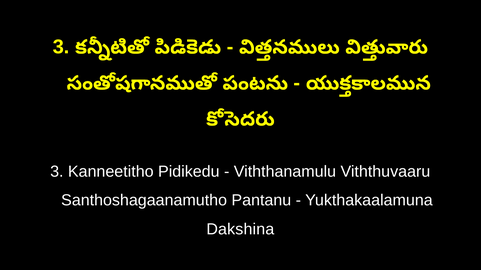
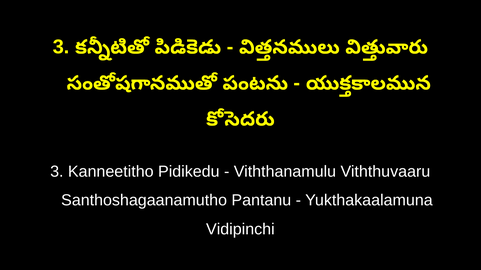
Dakshina: Dakshina -> Vidipinchi (240, 230)
